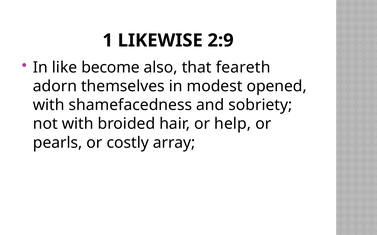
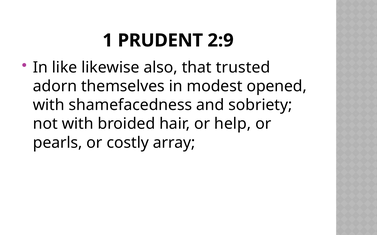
LIKEWISE: LIKEWISE -> PRUDENT (160, 41)
become: become -> likewise (110, 68)
feareth: feareth -> trusted (243, 68)
